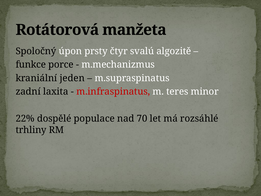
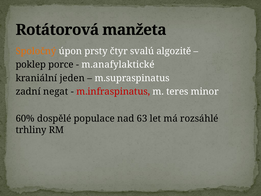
Spoločný colour: black -> orange (36, 51)
funkce: funkce -> poklep (31, 65)
m.mechanizmus: m.mechanizmus -> m.anafylaktické (118, 65)
laxita: laxita -> negat (56, 92)
22%: 22% -> 60% (25, 119)
70: 70 -> 63 (142, 119)
